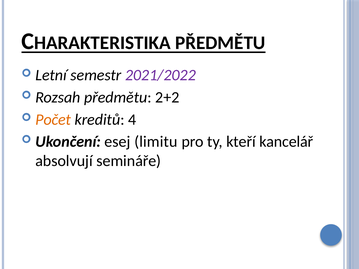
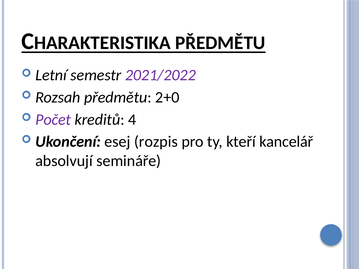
2+2: 2+2 -> 2+0 (167, 97)
Počet colour: orange -> purple (53, 120)
limitu: limitu -> rozpis (156, 142)
